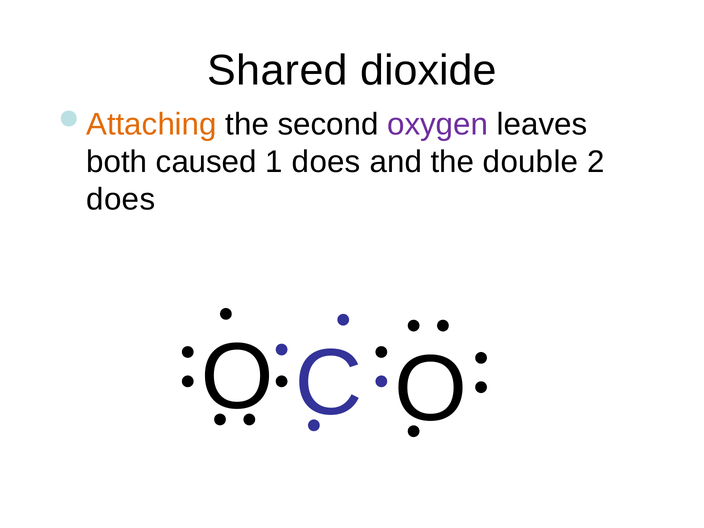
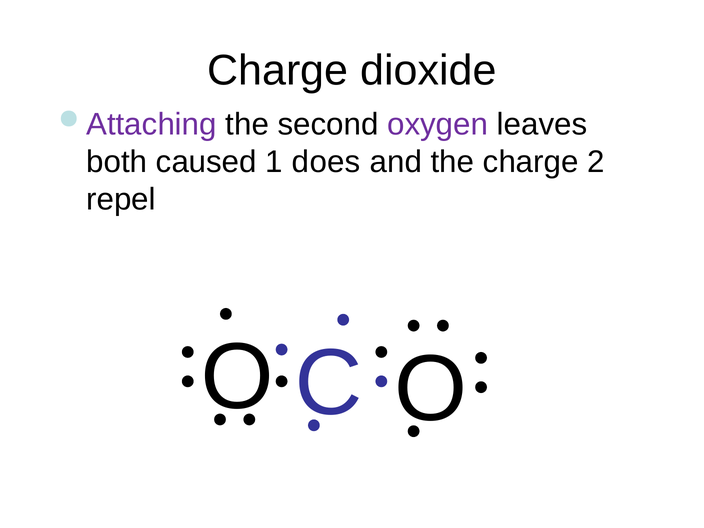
Shared: Shared -> Charge (278, 70)
Attaching colour: orange -> purple (151, 124)
the double: double -> charge (531, 162)
does: does -> repel (121, 199)
